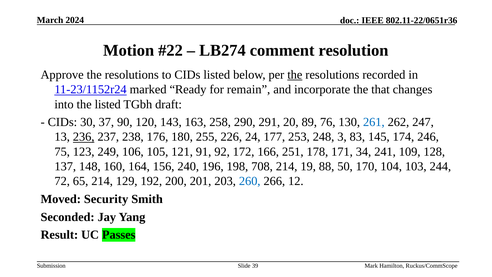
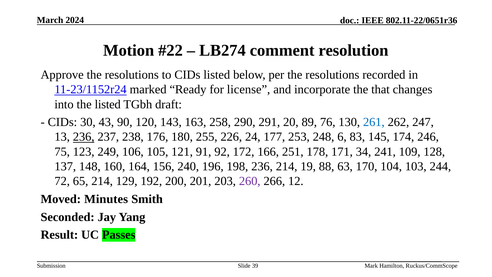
the underline: present -> none (295, 75)
remain: remain -> license (249, 89)
37: 37 -> 43 (106, 122)
3: 3 -> 6 (342, 137)
198 708: 708 -> 236 (262, 166)
50: 50 -> 63 (345, 166)
260 colour: blue -> purple (250, 181)
Security: Security -> Minutes (106, 199)
